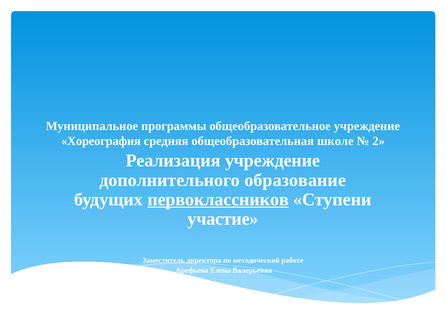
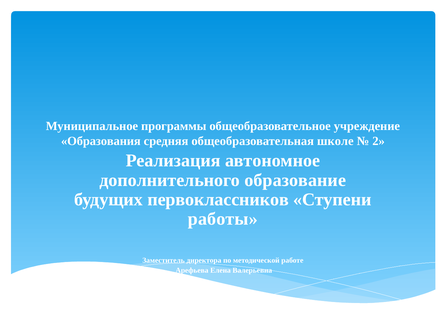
Хореография: Хореография -> Образования (101, 141)
Реализация учреждение: учреждение -> автономное (273, 160)
первоклассников underline: present -> none (218, 199)
участие: участие -> работы (223, 219)
